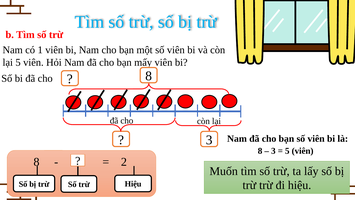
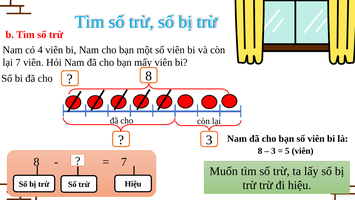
1: 1 -> 4 (40, 50)
lại 5: 5 -> 7 (18, 62)
2: 2 -> 7 (124, 162)
